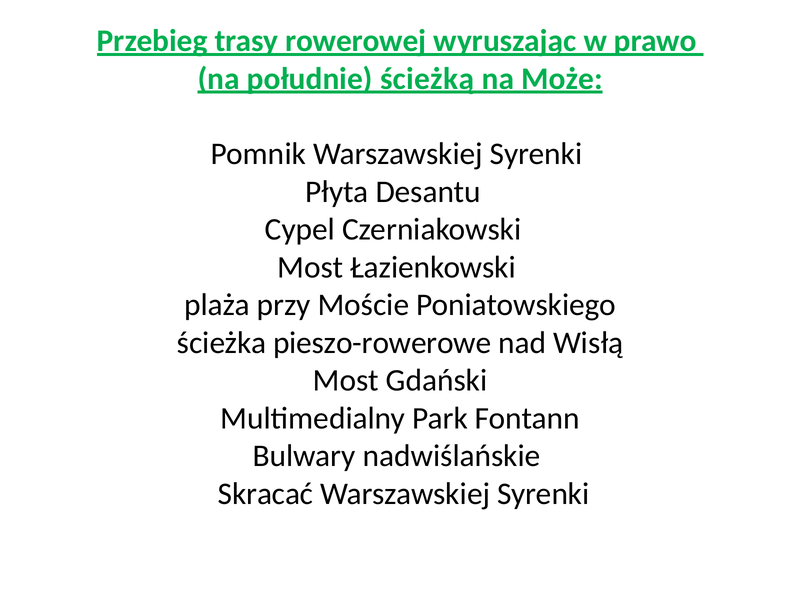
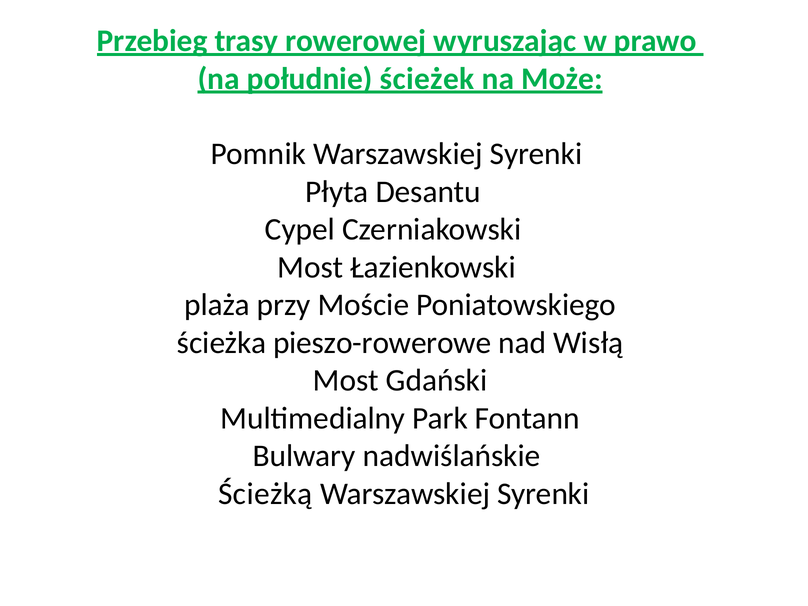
ścieżką: ścieżką -> ścieżek (427, 79)
Skracać: Skracać -> Ścieżką (265, 494)
